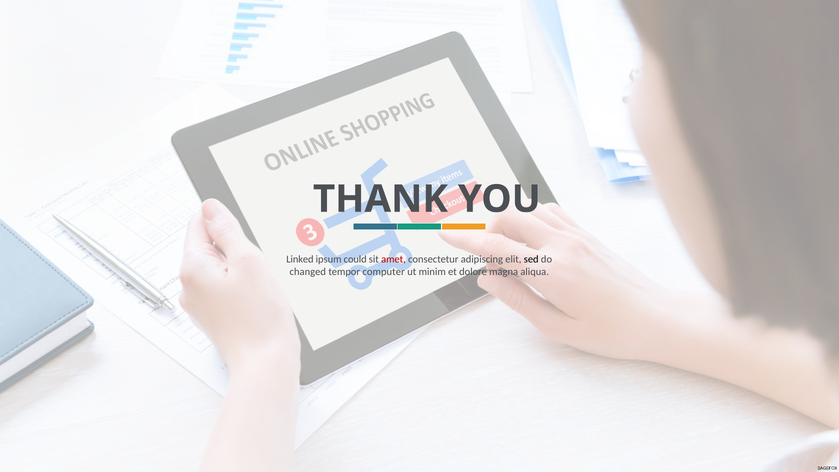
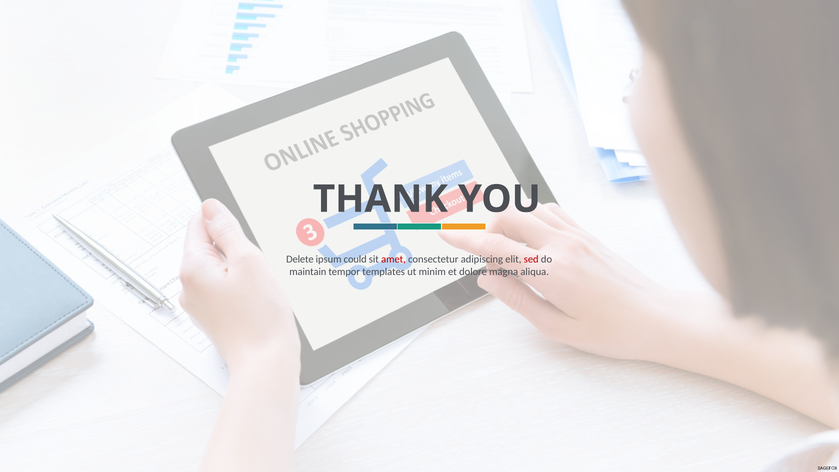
Linked: Linked -> Delete (300, 259)
sed colour: black -> red (531, 259)
changed: changed -> maintain (308, 272)
computer: computer -> templates (384, 272)
